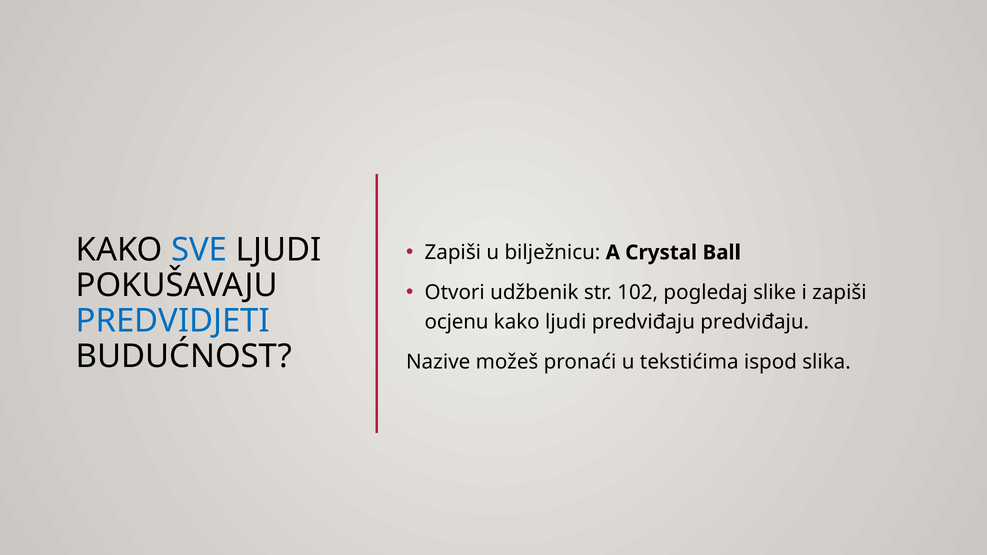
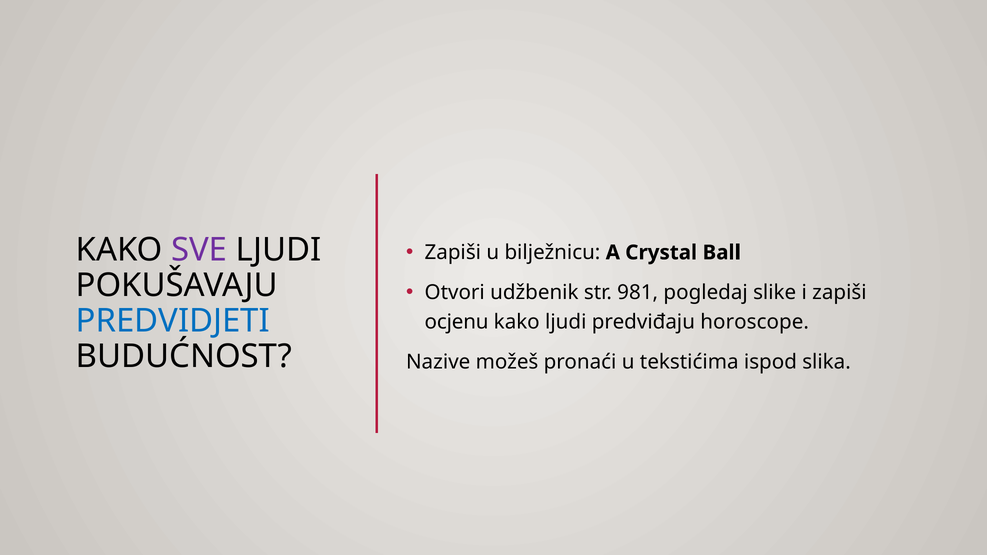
SVE colour: blue -> purple (199, 250)
102: 102 -> 981 (638, 293)
predviđaju predviđaju: predviđaju -> horoscope (755, 322)
